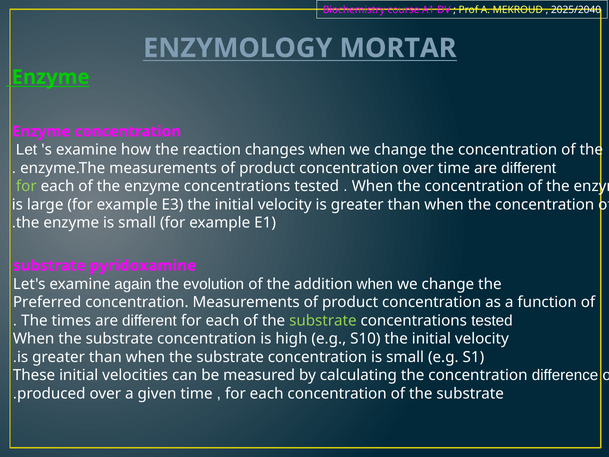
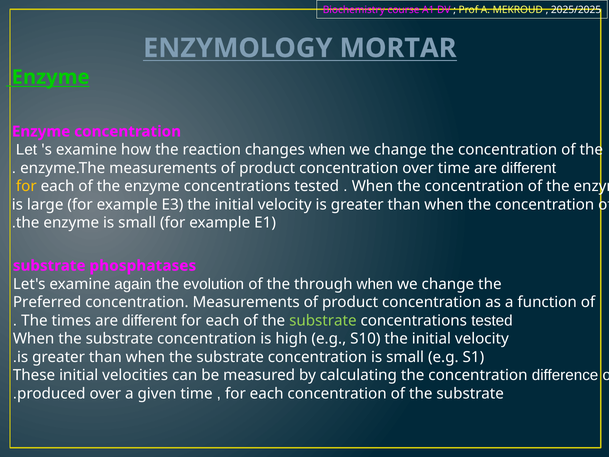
2025/2040: 2025/2040 -> 2025/2025 (576, 10)
for colour: light green -> yellow (26, 186)
pyridoxamine: pyridoxamine -> phosphatases (143, 266)
addition: addition -> through (323, 284)
